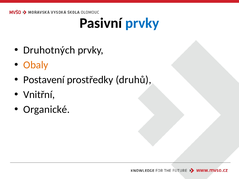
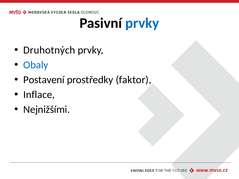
Obaly colour: orange -> blue (36, 65)
druhů: druhů -> faktor (134, 80)
Vnitřní: Vnitřní -> Inflace (39, 95)
Organické: Organické -> Nejnižšími (47, 110)
